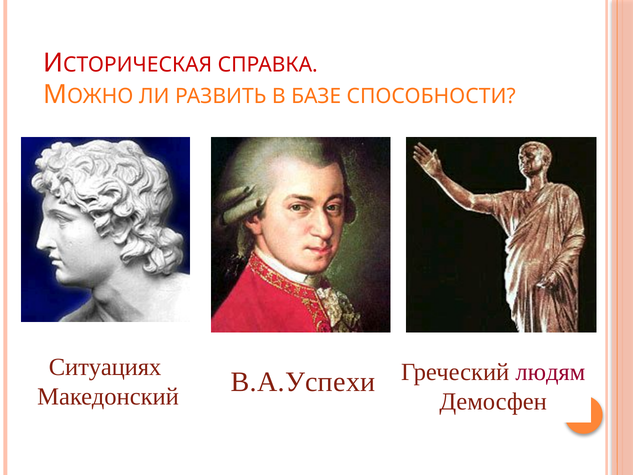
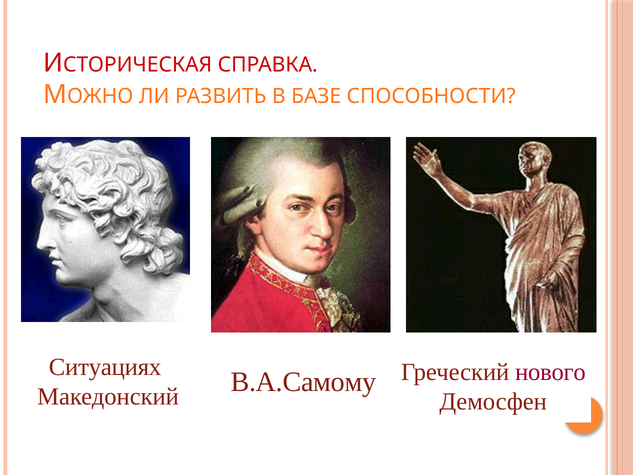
В.А.Успехи: В.А.Успехи -> В.А.Самому (303, 382)
людям: людям -> нового (550, 372)
